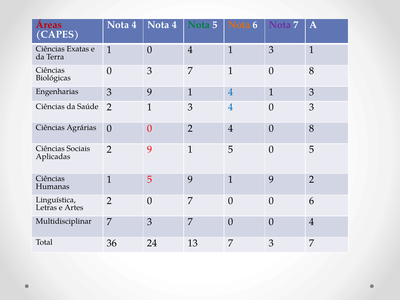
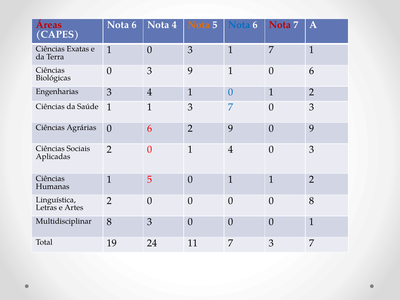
4: 4 -> 6 (134, 25)
Nota colour: green -> orange (199, 25)
Nota colour: orange -> blue (239, 25)
Nota colour: purple -> red (280, 25)
1 0 4: 4 -> 3 (190, 50)
3: 3 -> 7 (271, 50)
0 3 7: 7 -> 9 (190, 71)
1 0 8: 8 -> 6 (312, 71)
3 9: 9 -> 4 (150, 92)
4: 4 -> 0 (230, 92)
3: 3 -> 2 (312, 92)
Saúde 2: 2 -> 1 (109, 107)
1 3 4: 4 -> 7 (230, 107)
Agrárias 0 0: 0 -> 6 (150, 128)
2 4: 4 -> 9 (230, 128)
8: 8 -> 9 (312, 128)
9: 9 -> 0 (150, 150)
5: 5 -> 4 (230, 150)
5: 5 -> 3 (312, 150)
5 9: 9 -> 0 (190, 179)
9: 9 -> 1 (271, 179)
2 0 7: 7 -> 0 (190, 201)
0 6: 6 -> 8 (312, 201)
Multidisciplinar 7: 7 -> 8 (109, 222)
7: 7 -> 0 (190, 222)
0 0 4: 4 -> 1 (312, 222)
36: 36 -> 19 (112, 243)
13: 13 -> 11 (193, 243)
